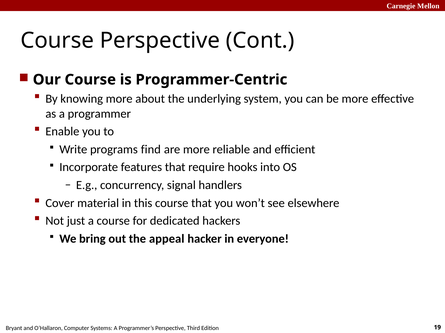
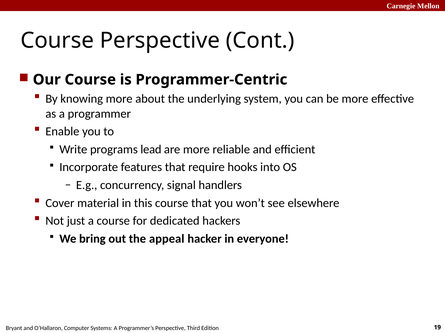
find: find -> lead (151, 150)
